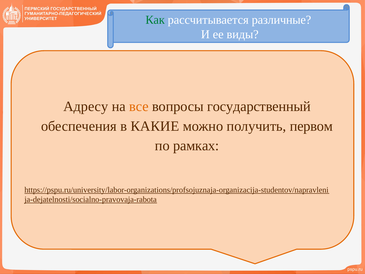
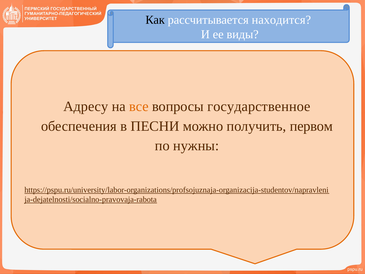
Как colour: green -> black (155, 20)
различные: различные -> находится (281, 20)
государственный: государственный -> государственное (259, 106)
КАКИЕ: КАКИЕ -> ПЕСНИ (155, 126)
рамках: рамках -> нужны (196, 146)
